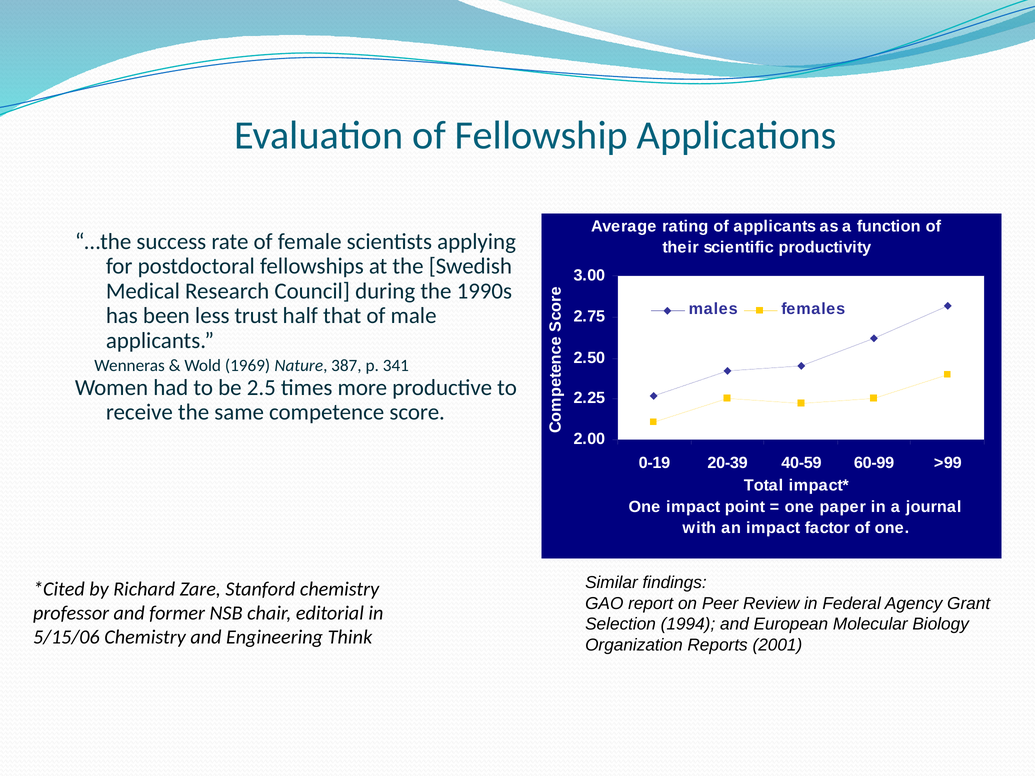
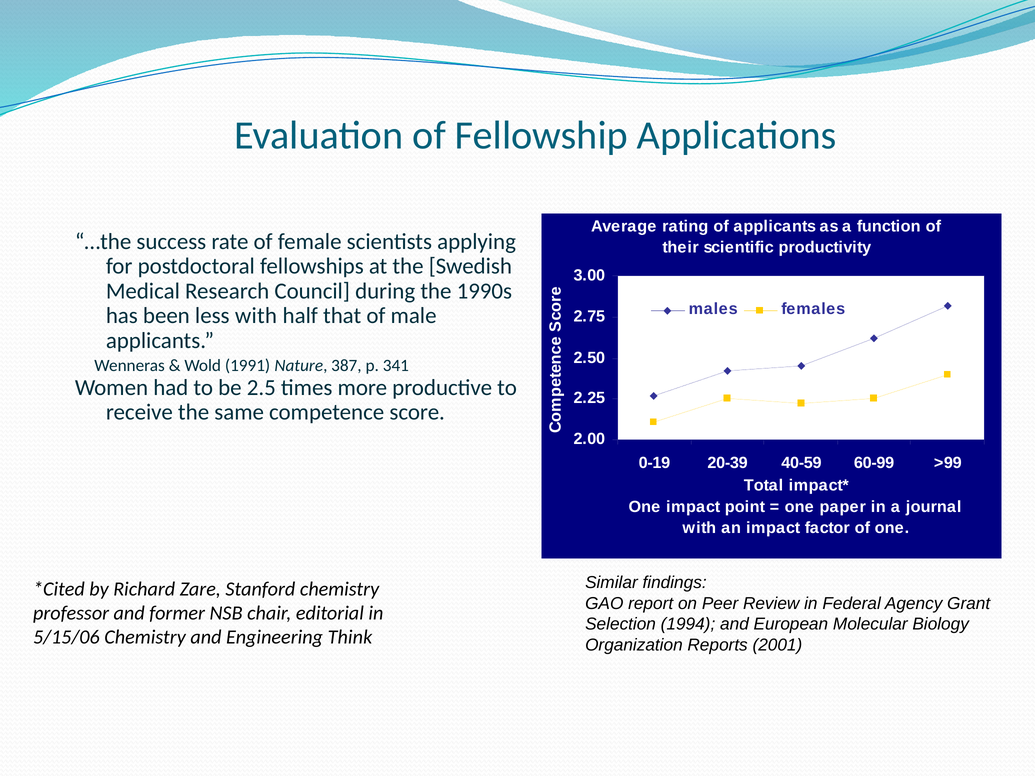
less trust: trust -> with (256, 316)
1969: 1969 -> 1991 (248, 366)
